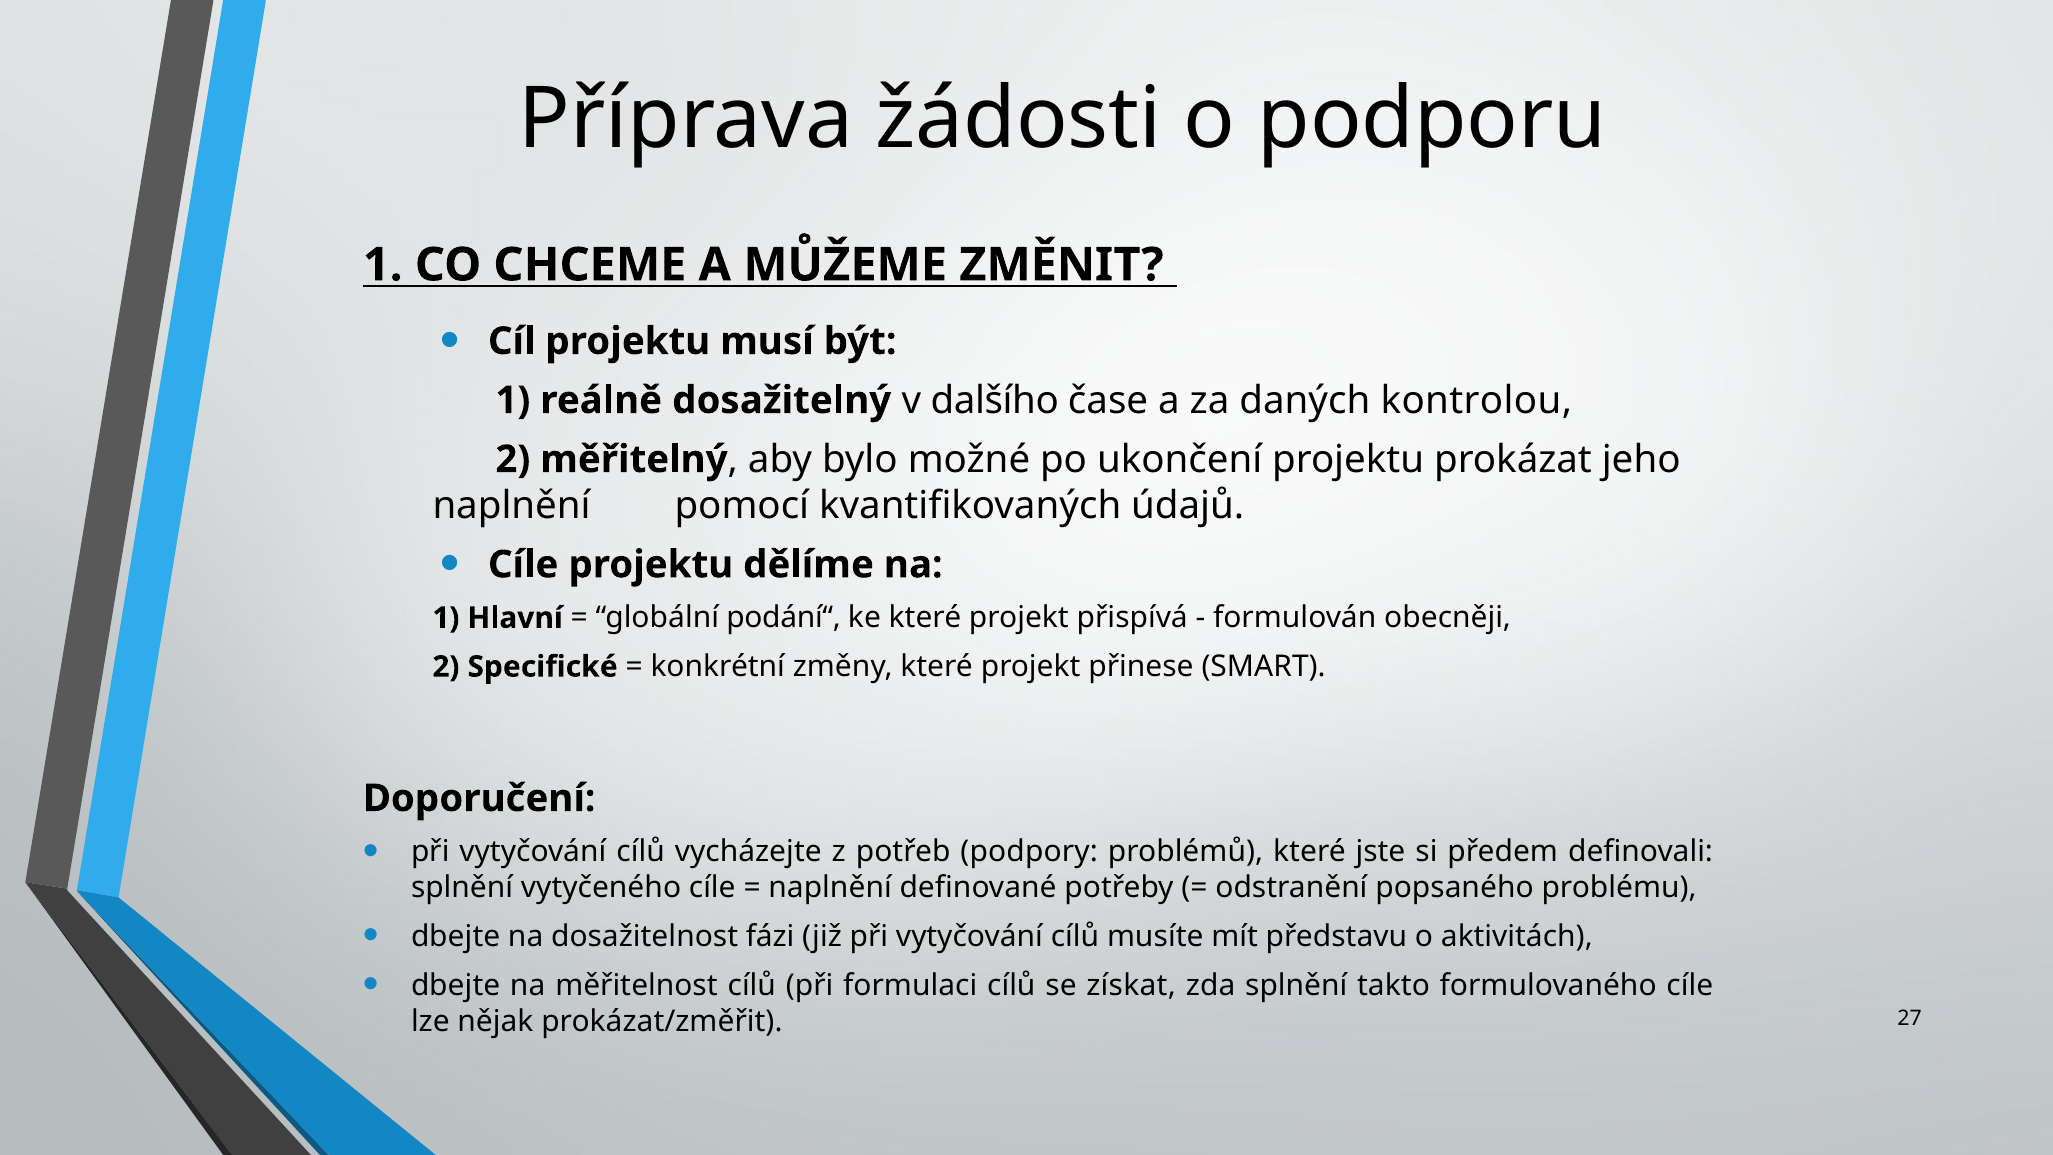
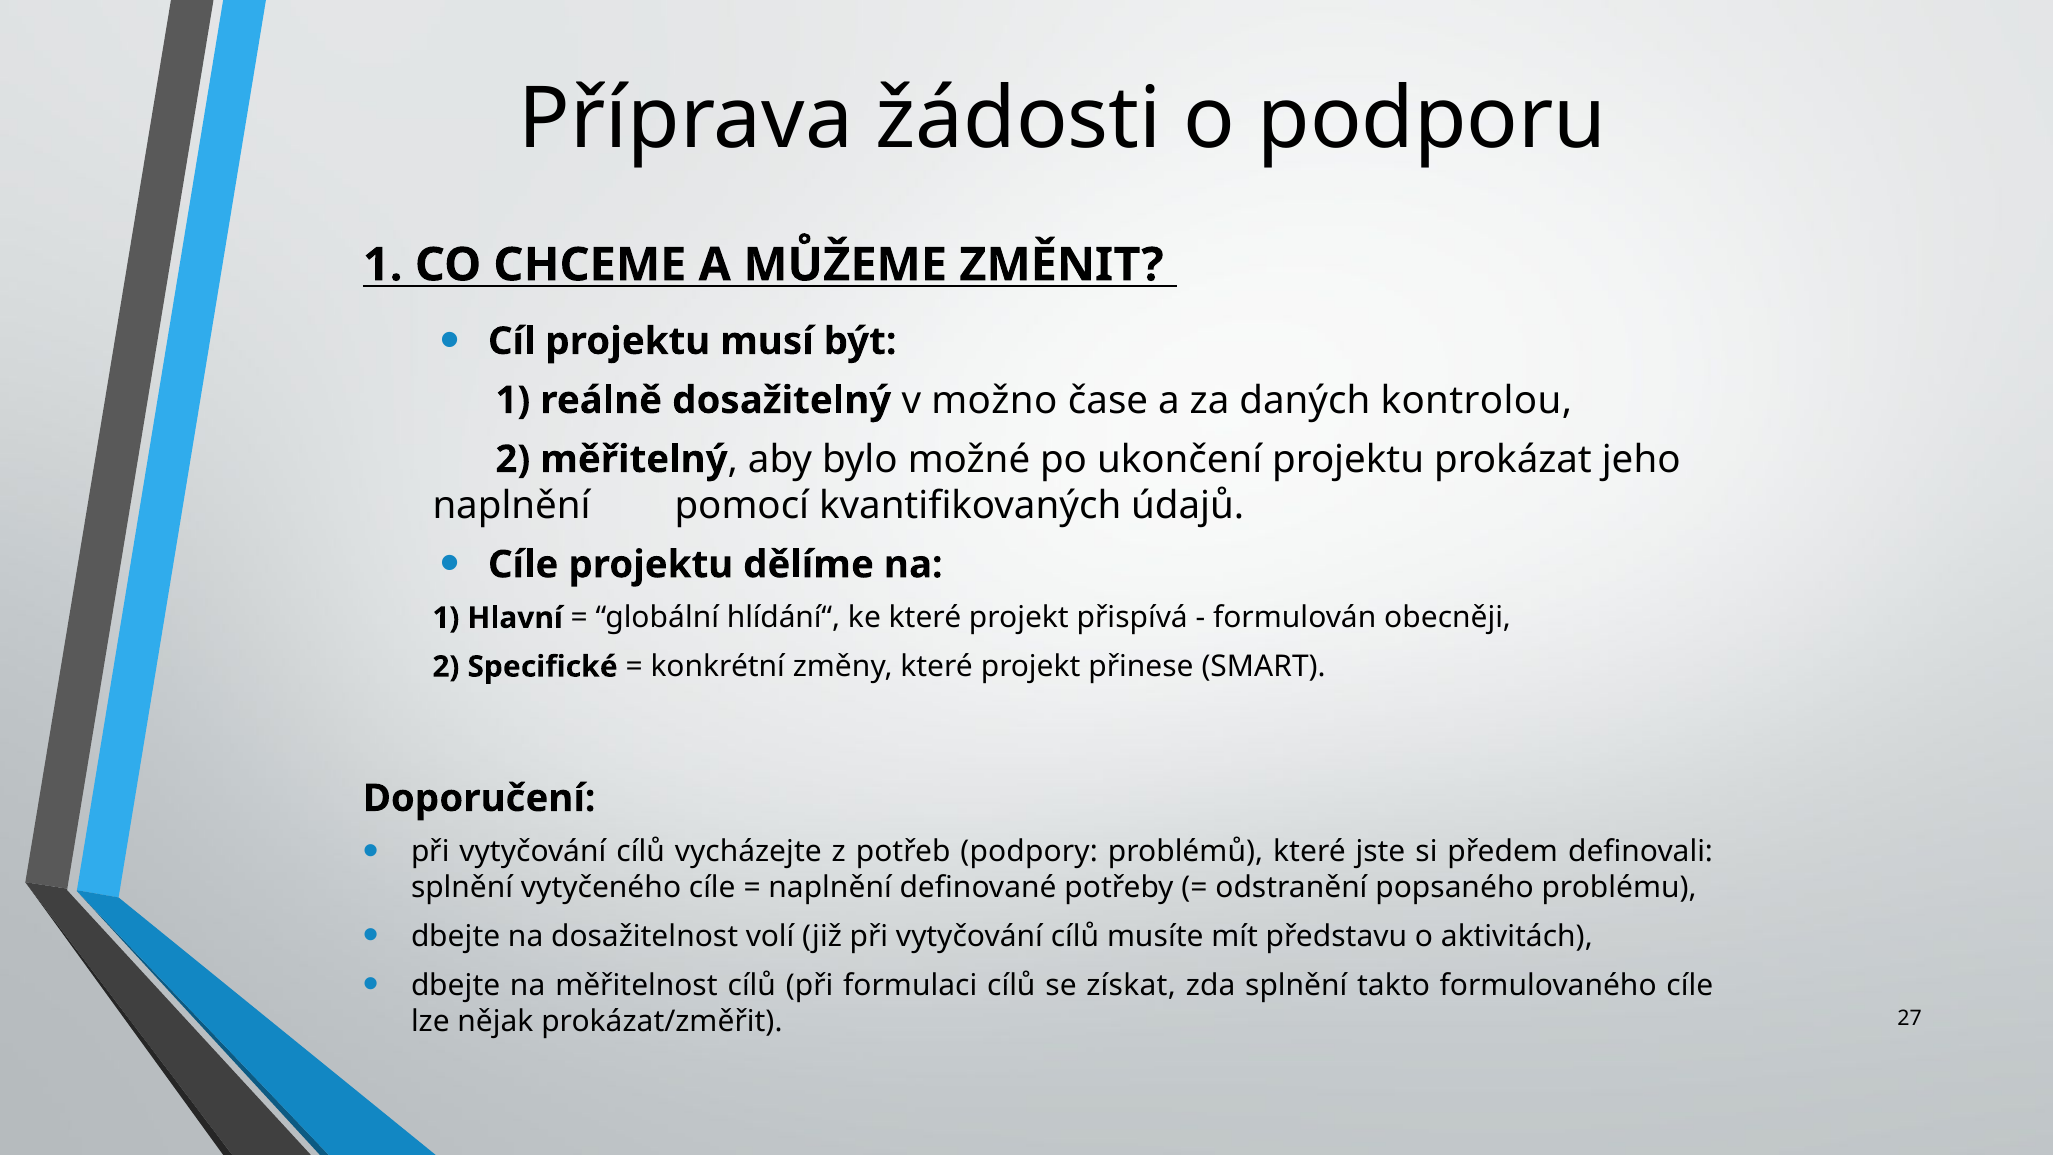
dalšího: dalšího -> možno (994, 400)
podání“: podání“ -> hlídání“ (784, 618)
fázi: fázi -> volí (770, 936)
